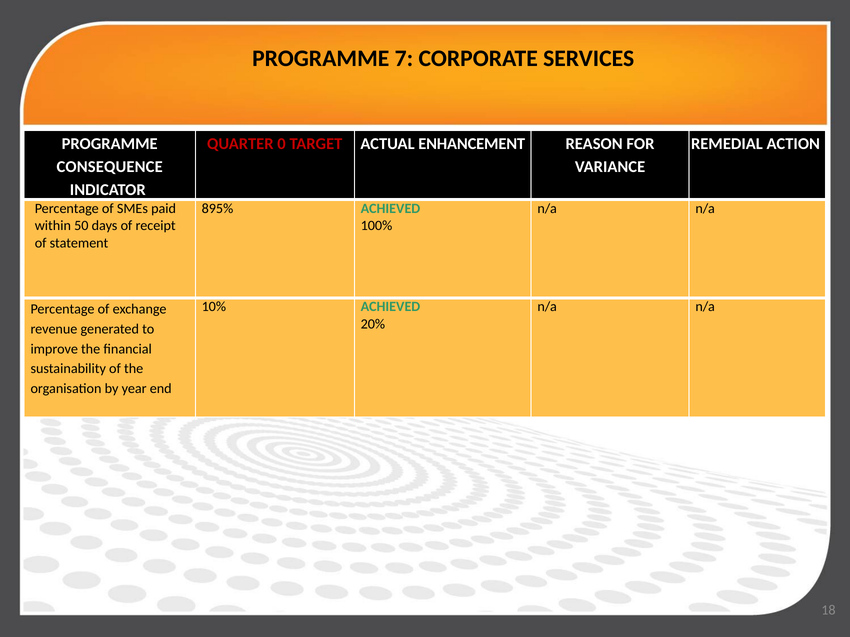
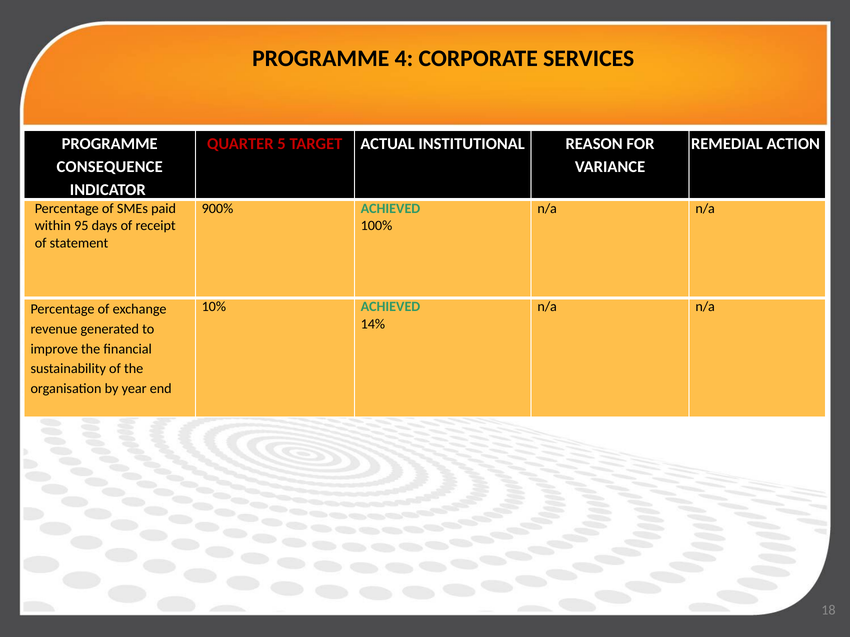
7: 7 -> 4 (404, 59)
0: 0 -> 5 (282, 144)
ENHANCEMENT: ENHANCEMENT -> INSTITUTIONAL (472, 144)
895%: 895% -> 900% (217, 209)
50: 50 -> 95 (81, 226)
20%: 20% -> 14% (373, 324)
